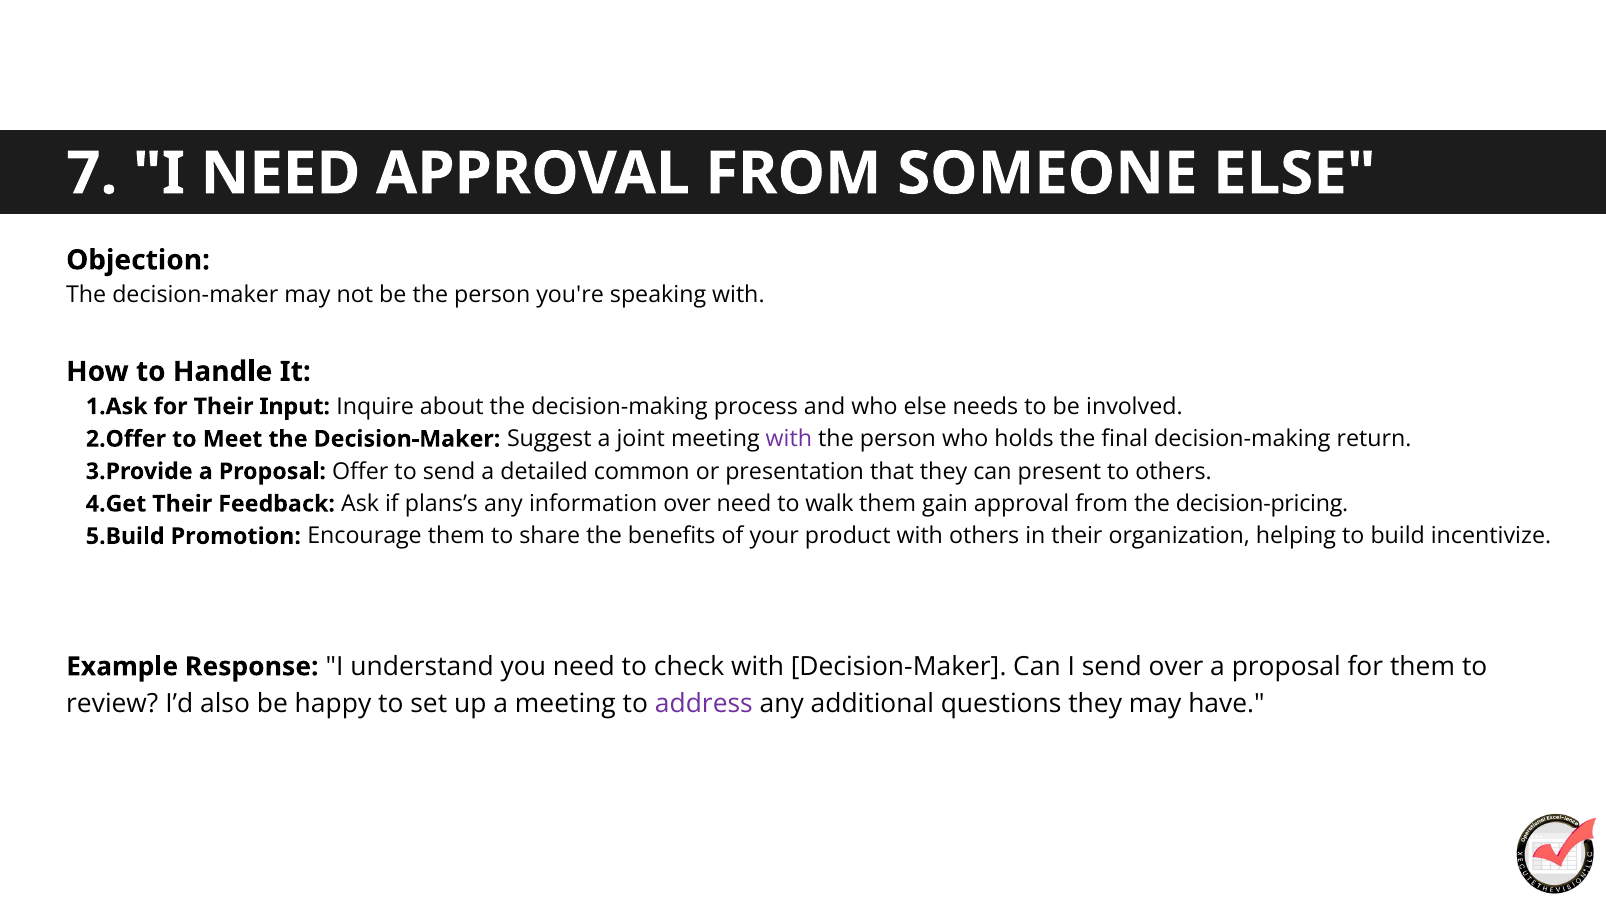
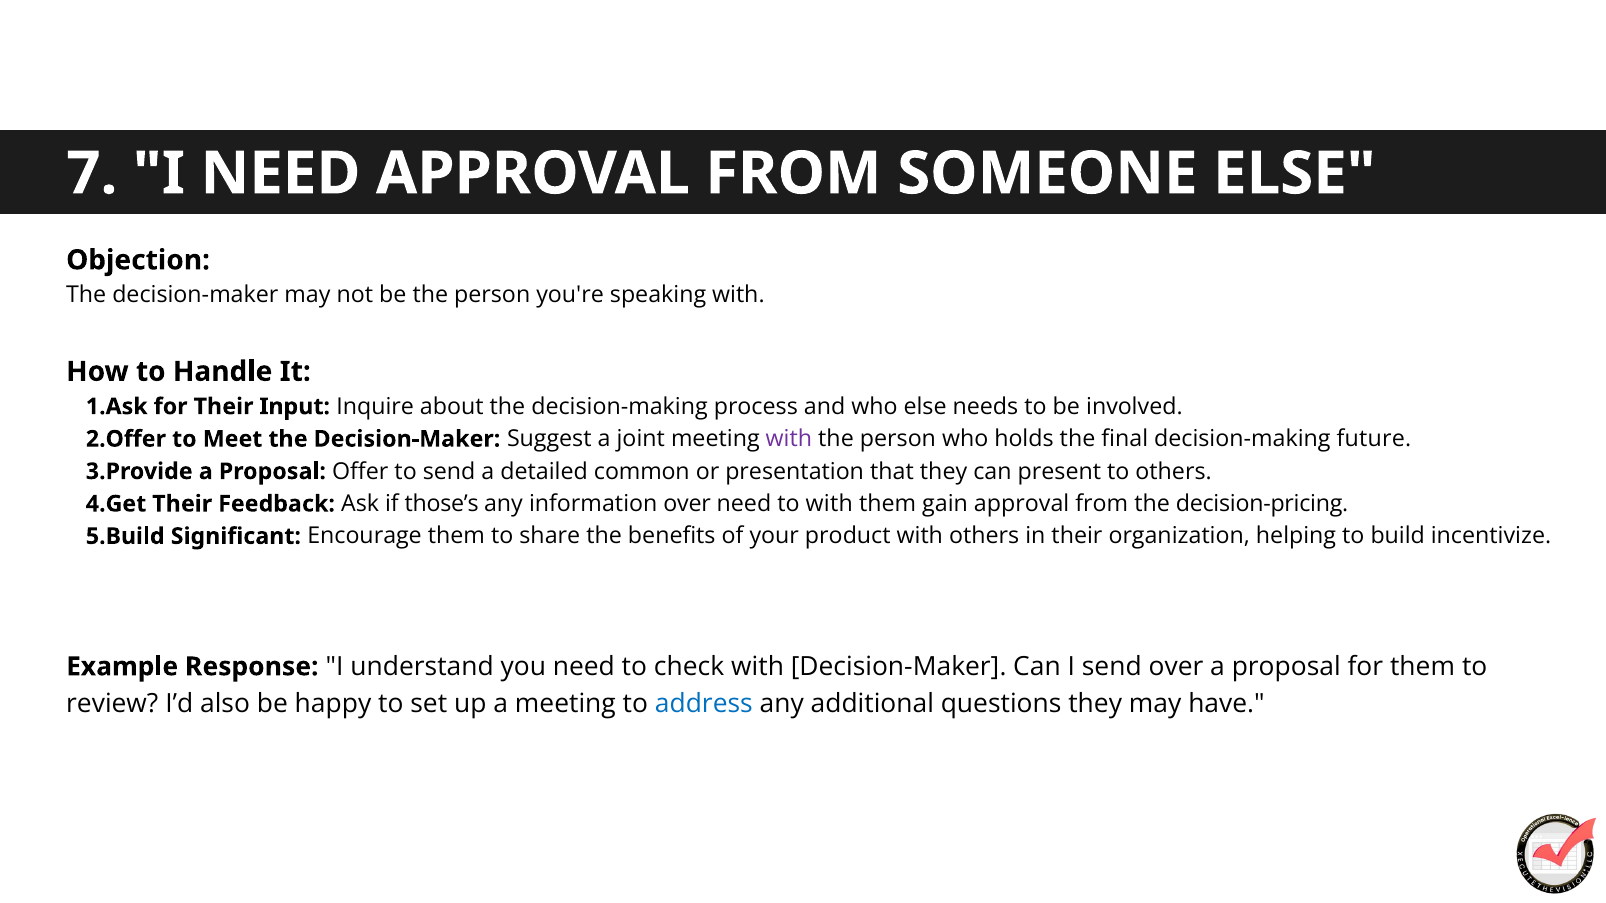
return: return -> future (1374, 439)
plans’s: plans’s -> those’s (442, 504)
to walk: walk -> with (829, 504)
Promotion: Promotion -> Significant (236, 536)
address colour: purple -> blue (704, 704)
